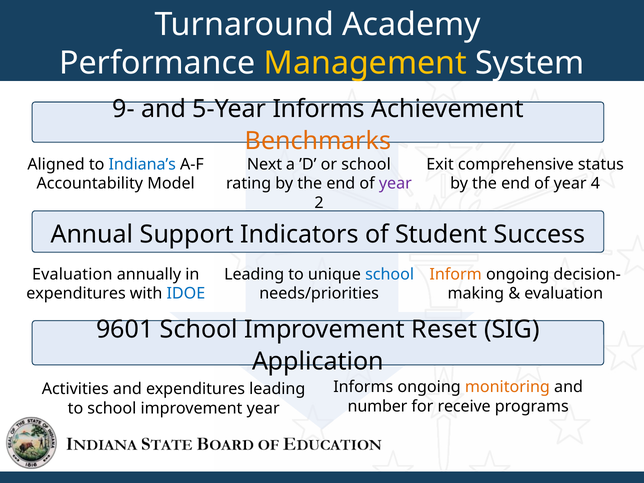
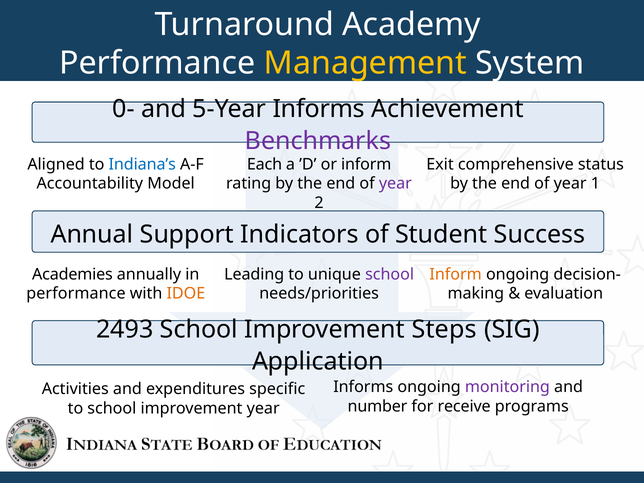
9-: 9- -> 0- (123, 109)
Benchmarks colour: orange -> purple (318, 141)
Next: Next -> Each (265, 164)
or school: school -> inform (366, 164)
4: 4 -> 1 (595, 184)
Evaluation: Evaluation -> Academies (72, 274)
school colour: blue -> purple (390, 274)
expenditures: expenditures -> performance (76, 294)
IDOE colour: blue -> orange (186, 294)
9601: 9601 -> 2493 (125, 329)
Reset: Reset -> Steps (444, 329)
monitoring colour: orange -> purple (507, 387)
expenditures leading: leading -> specific (277, 389)
